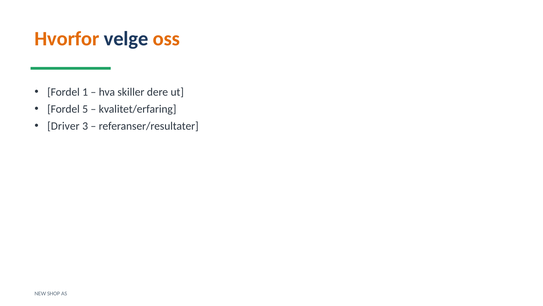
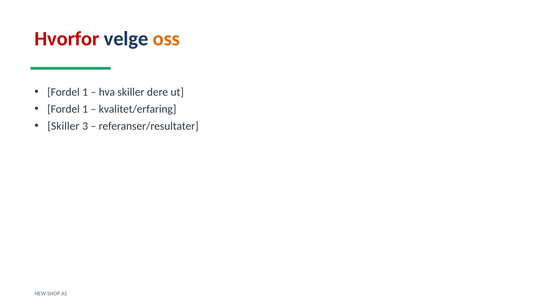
Hvorfor colour: orange -> red (67, 39)
5: 5 -> 1 (85, 109)
Driver: Driver -> Skiller (63, 126)
